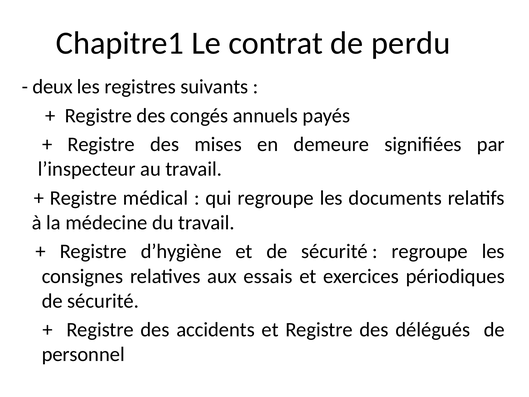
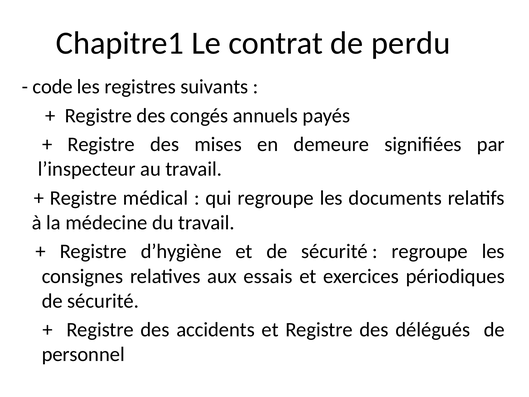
deux: deux -> code (53, 87)
